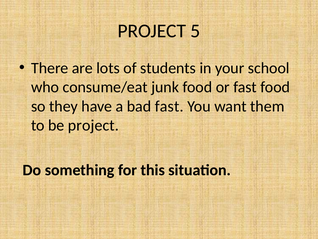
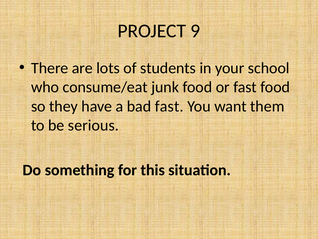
5: 5 -> 9 (195, 31)
be project: project -> serious (93, 125)
